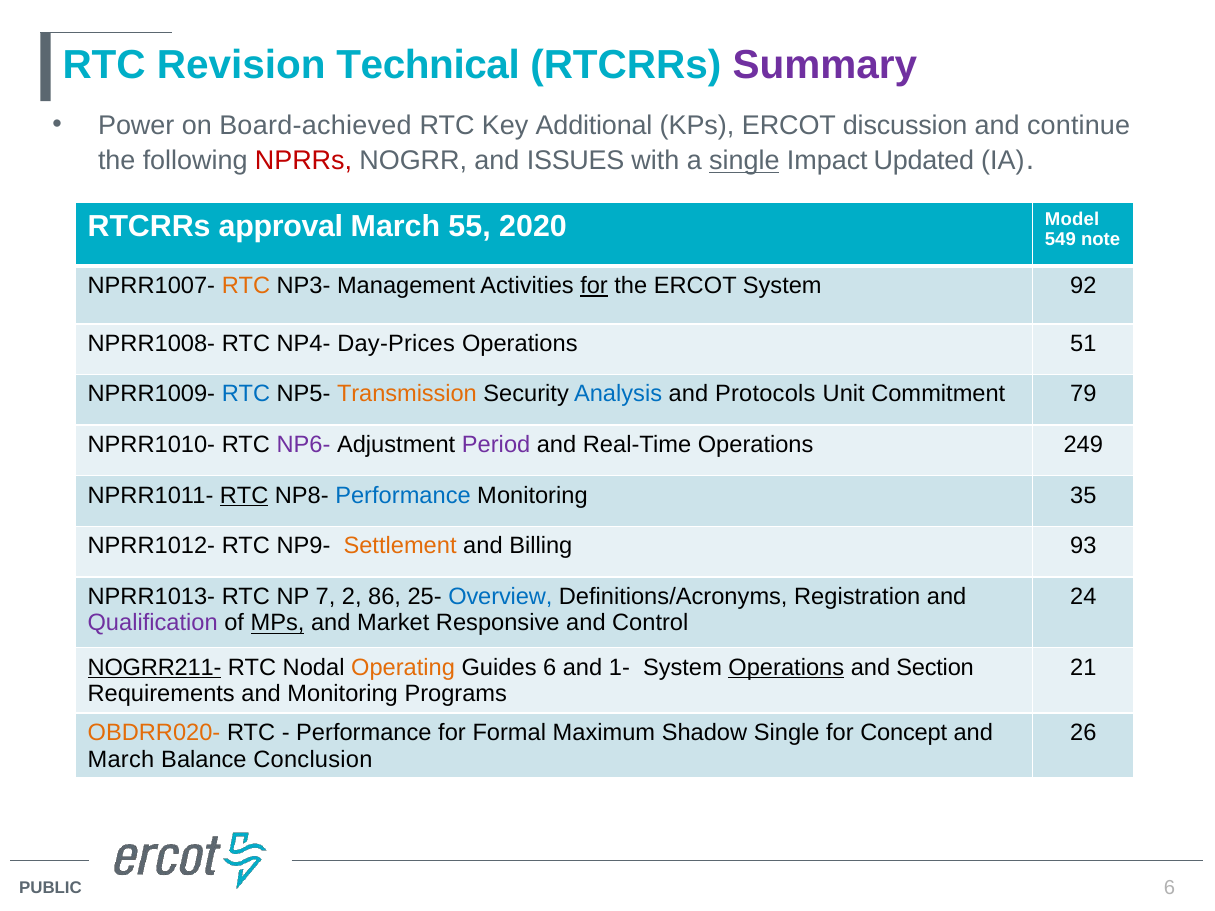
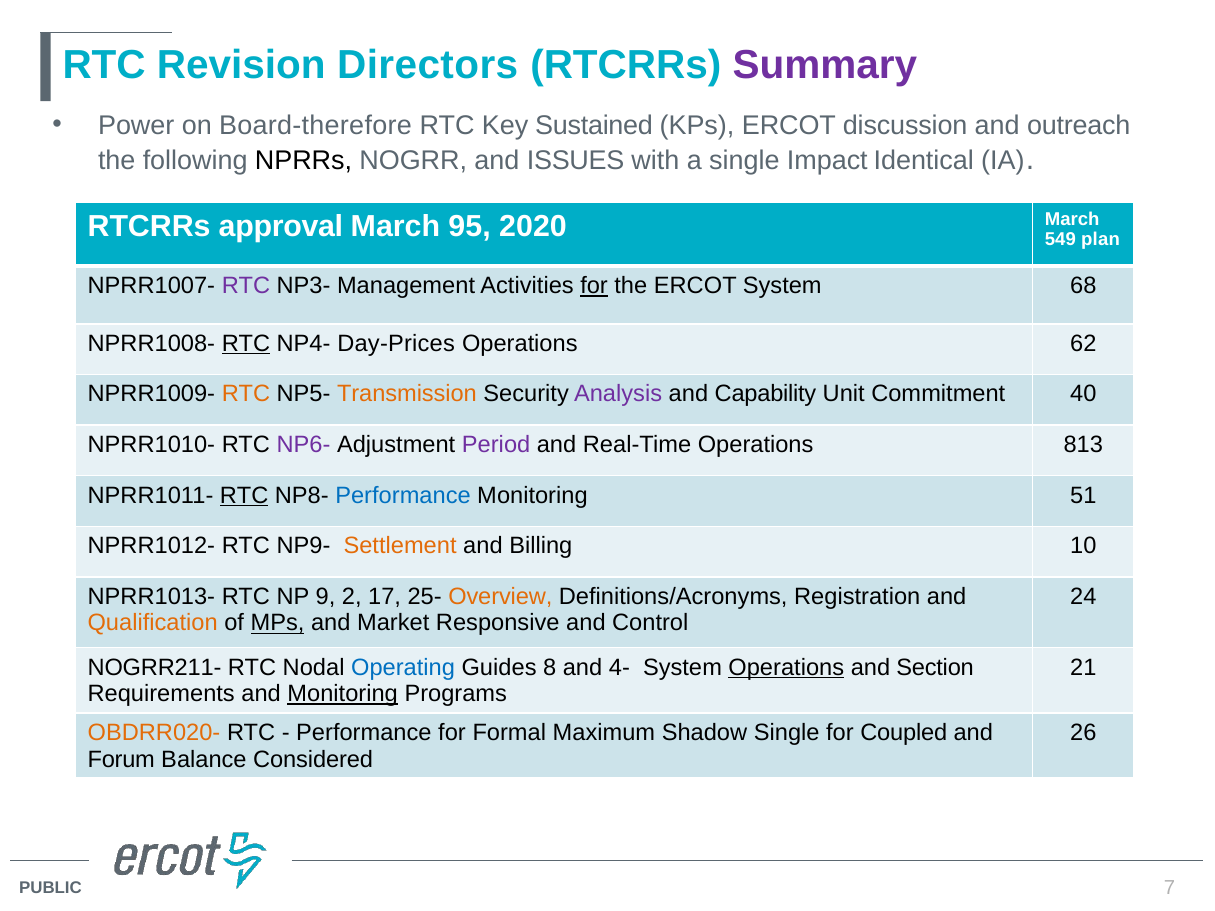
Technical: Technical -> Directors (428, 66)
Board-achieved: Board-achieved -> Board-therefore (315, 125)
Additional: Additional -> Sustained (594, 125)
continue: continue -> outreach (1079, 125)
NPRRs colour: red -> black (304, 161)
single underline: present -> none (744, 161)
Updated: Updated -> Identical (924, 161)
55: 55 -> 95 (470, 226)
2020 Model: Model -> March (1072, 219)
note: note -> plan (1101, 240)
RTC colour: orange -> purple (246, 286)
92: 92 -> 68 (1083, 286)
RTC underline: none -> present (246, 344)
51: 51 -> 62 (1083, 344)
RTC colour: blue -> orange (246, 394)
Analysis colour: blue -> purple (618, 394)
Protocols: Protocols -> Capability (766, 394)
79: 79 -> 40 (1083, 394)
249: 249 -> 813 (1083, 445)
35: 35 -> 51 (1083, 496)
93: 93 -> 10 (1083, 546)
7: 7 -> 9 (326, 597)
86: 86 -> 17 (385, 597)
Overview colour: blue -> orange (500, 597)
Qualification colour: purple -> orange (153, 623)
NOGRR211- underline: present -> none (155, 668)
Operating colour: orange -> blue (403, 668)
Guides 6: 6 -> 8 (550, 668)
1-: 1- -> 4- (619, 668)
Monitoring underline: none -> present (343, 694)
Concept: Concept -> Coupled (904, 733)
March: March -> Forum (121, 759)
Conclusion: Conclusion -> Considered (313, 759)
6: 6 -> 7 (1169, 888)
